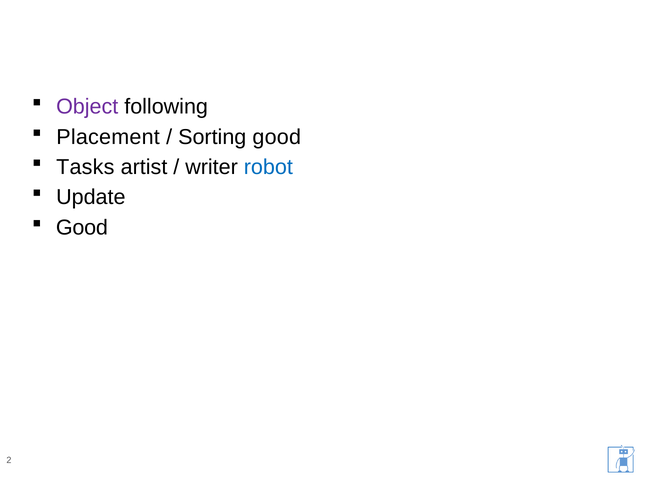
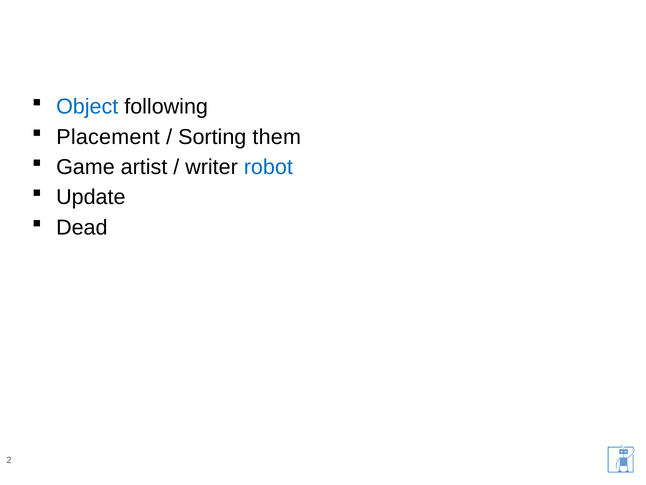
Object colour: purple -> blue (87, 107)
Sorting good: good -> them (277, 137)
Tasks: Tasks -> Game (85, 167)
Good: Good -> Dead (82, 227)
